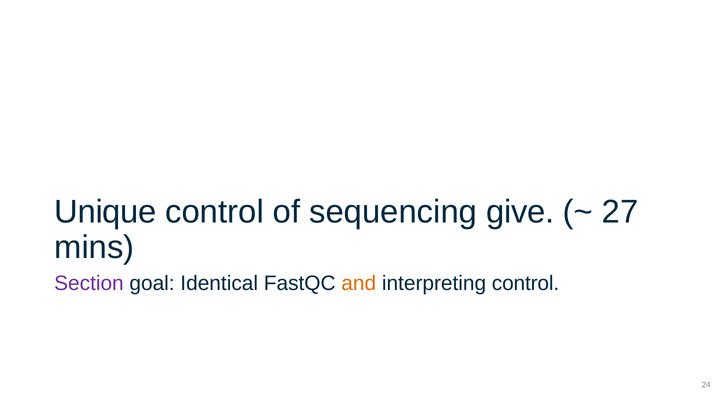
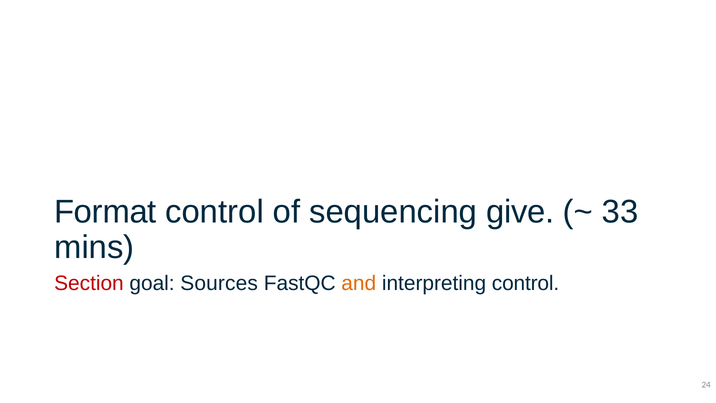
Unique: Unique -> Format (105, 212)
27: 27 -> 33 (620, 212)
Section colour: purple -> red (89, 283)
Identical: Identical -> Sources (219, 283)
